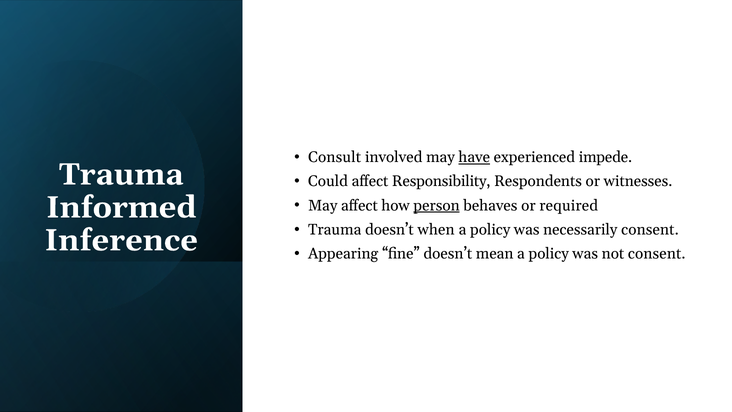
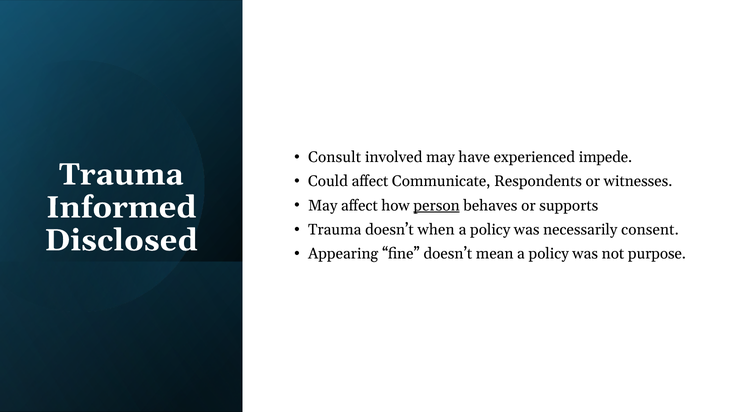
have underline: present -> none (474, 157)
Responsibility: Responsibility -> Communicate (441, 181)
required: required -> supports (569, 205)
Inference: Inference -> Disclosed (121, 240)
not consent: consent -> purpose (657, 254)
